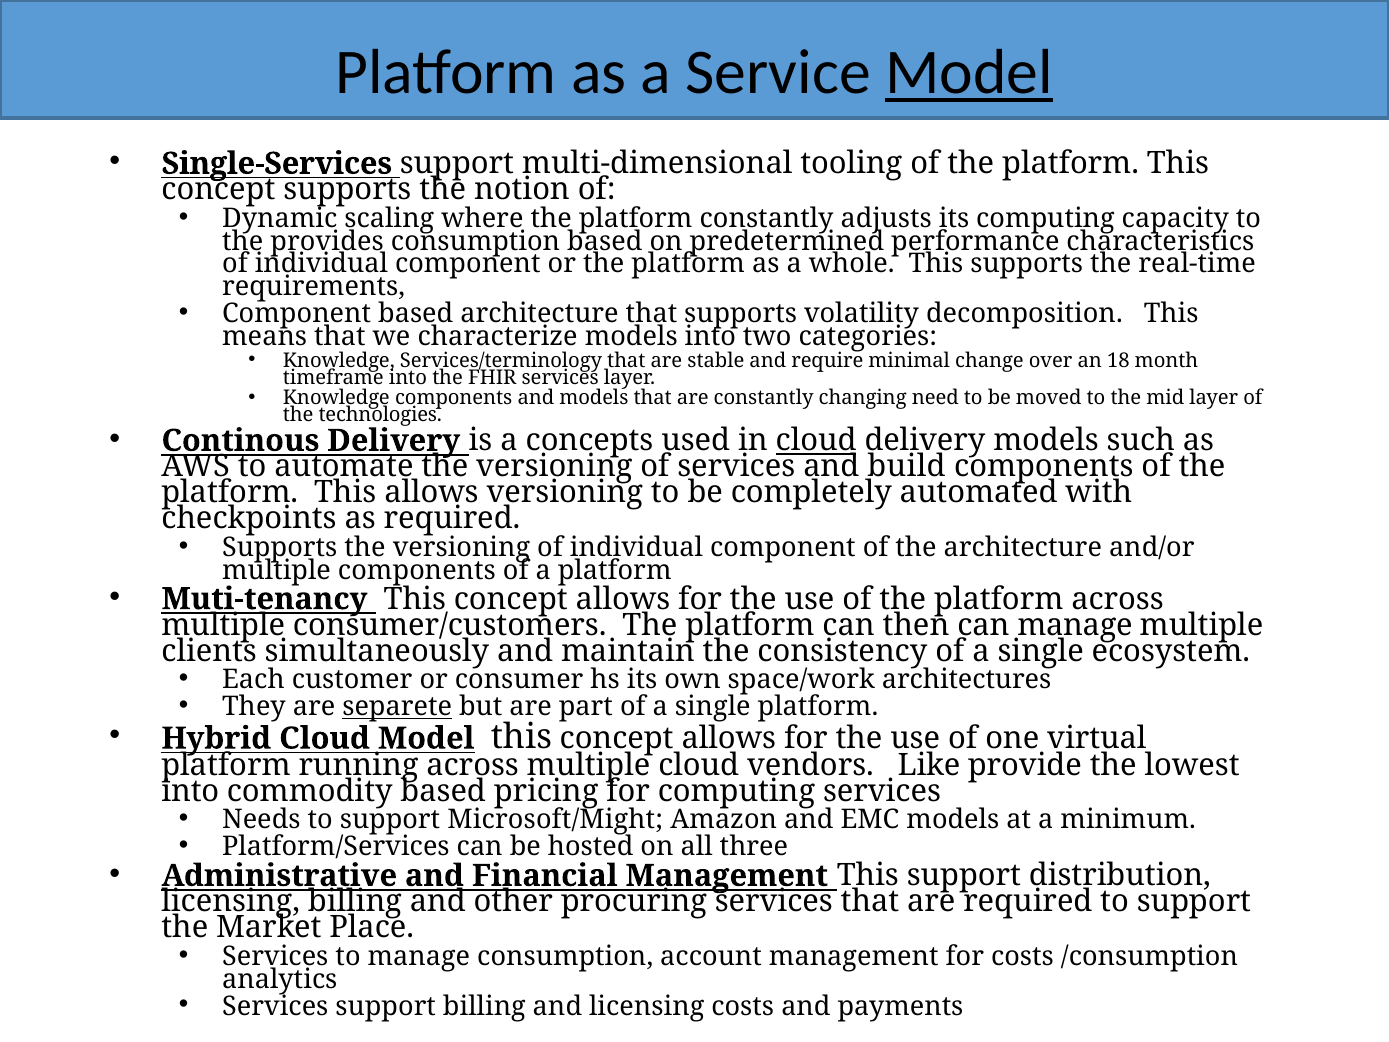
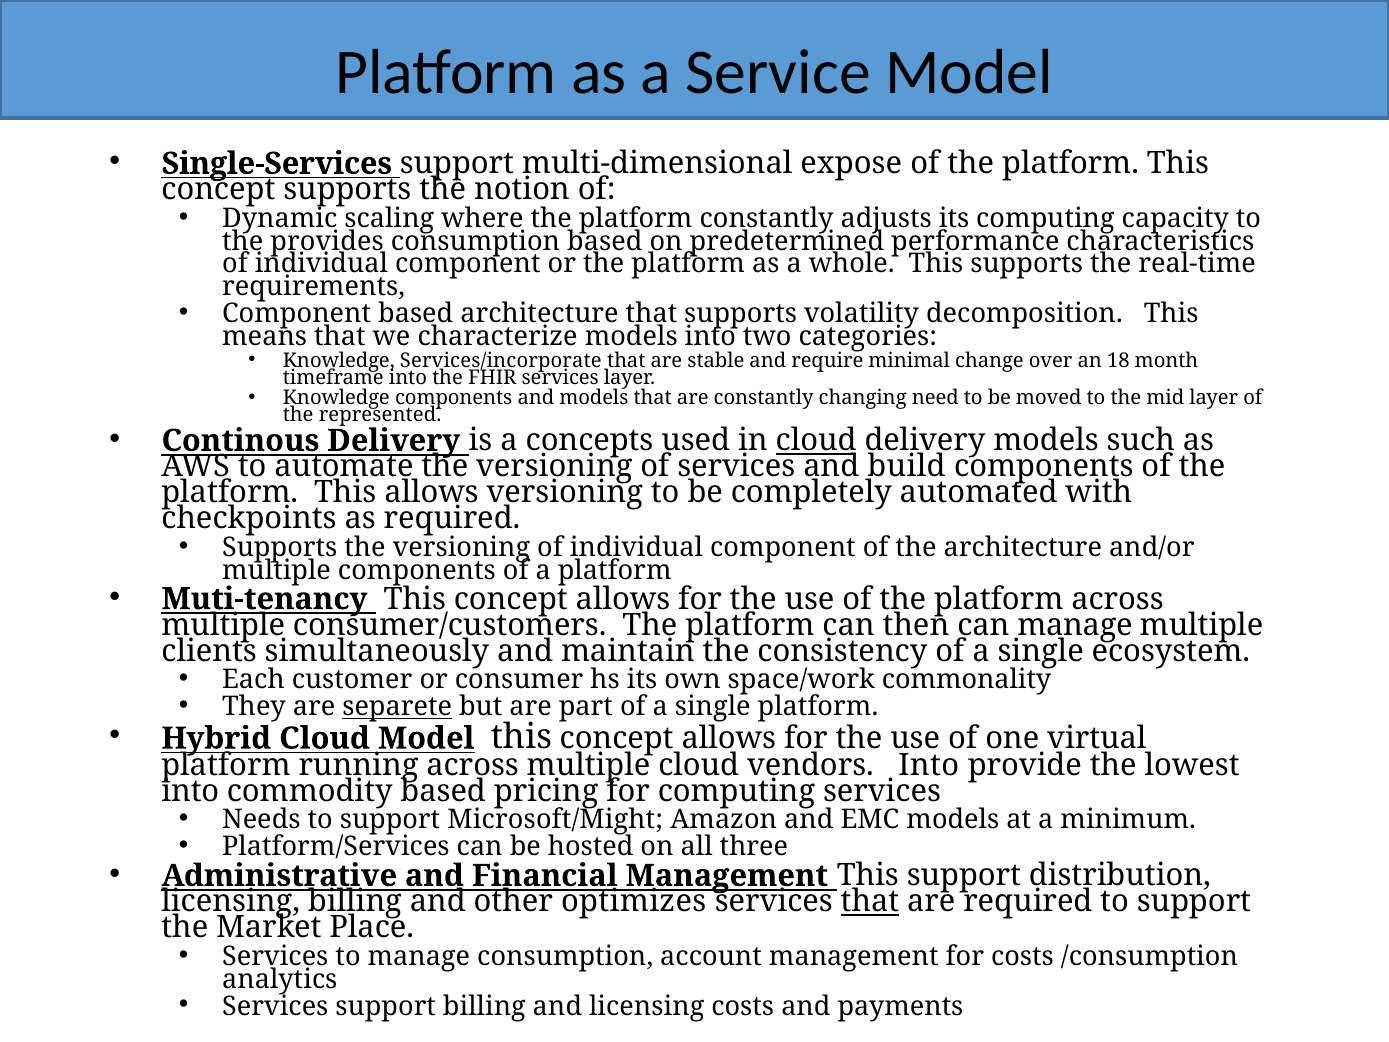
Model underline: present -> none (969, 73)
tooling: tooling -> expose (851, 164)
Services/terminology: Services/terminology -> Services/incorporate (501, 360)
technologies: technologies -> represented (380, 415)
architectures: architectures -> commonality (967, 680)
vendors Like: Like -> Into (929, 765)
procuring: procuring -> optimizes (634, 901)
that underline: none -> present (870, 901)
